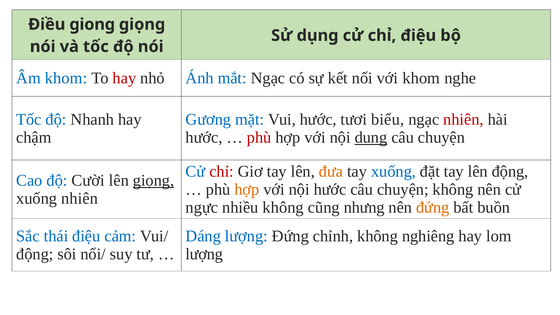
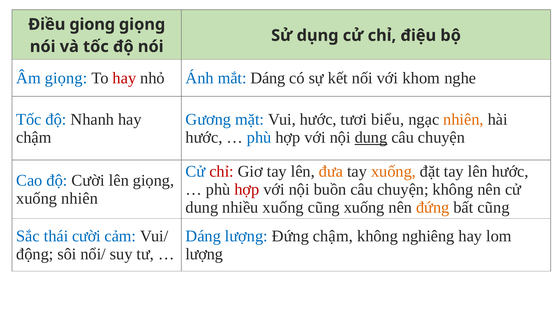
Âm khom: khom -> giọng (66, 78)
mắt Ngạc: Ngạc -> Dáng (268, 78)
nhiên colour: red -> orange (463, 119)
phù colour: red -> blue (259, 137)
xuống colour: blue -> orange (394, 171)
lên động: động -> hước (510, 171)
giọng underline: present -> none (154, 180)
hợp colour: orange -> red (247, 189)
nội hước: hước -> buồn (330, 189)
ngực: ngực -> dung (202, 207)
nhiều không: không -> xuống (283, 207)
cũng nhưng: nhưng -> xuống (364, 207)
bất buồn: buồn -> cũng (494, 207)
thái điệu: điệu -> cười (86, 236)
Đứng chỉnh: chỉnh -> chậm (333, 236)
